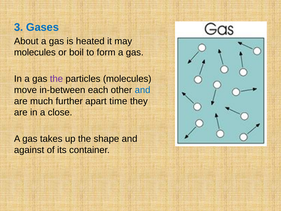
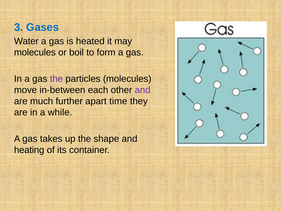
About: About -> Water (26, 41)
and colour: blue -> purple (143, 90)
close: close -> while (60, 112)
against: against -> heating (29, 150)
